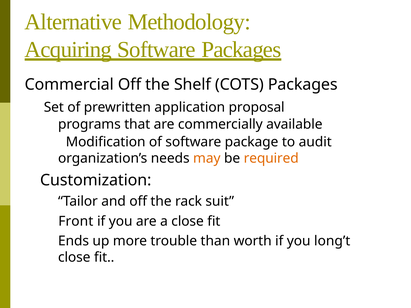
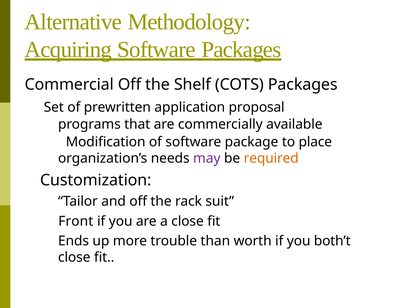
audit: audit -> place (315, 142)
may colour: orange -> purple (207, 158)
long’t: long’t -> both’t (332, 241)
